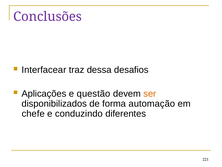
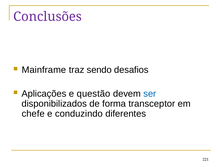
Interfacear: Interfacear -> Mainframe (44, 70)
dessa: dessa -> sendo (99, 70)
ser colour: orange -> blue (150, 93)
automação: automação -> transceptor (152, 103)
